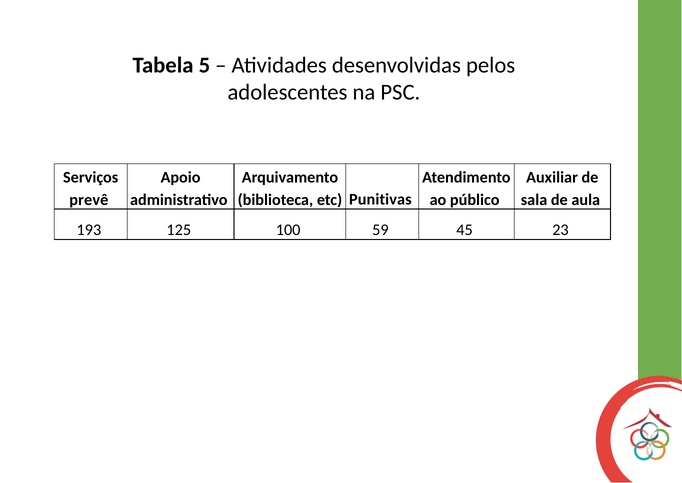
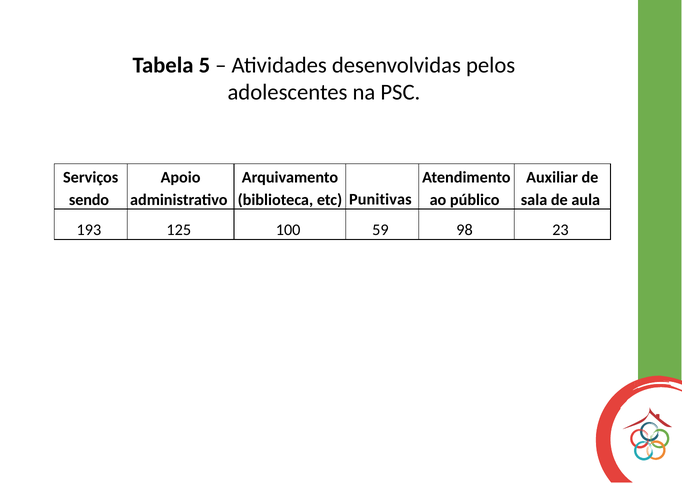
prevê: prevê -> sendo (89, 200)
45: 45 -> 98 (465, 230)
